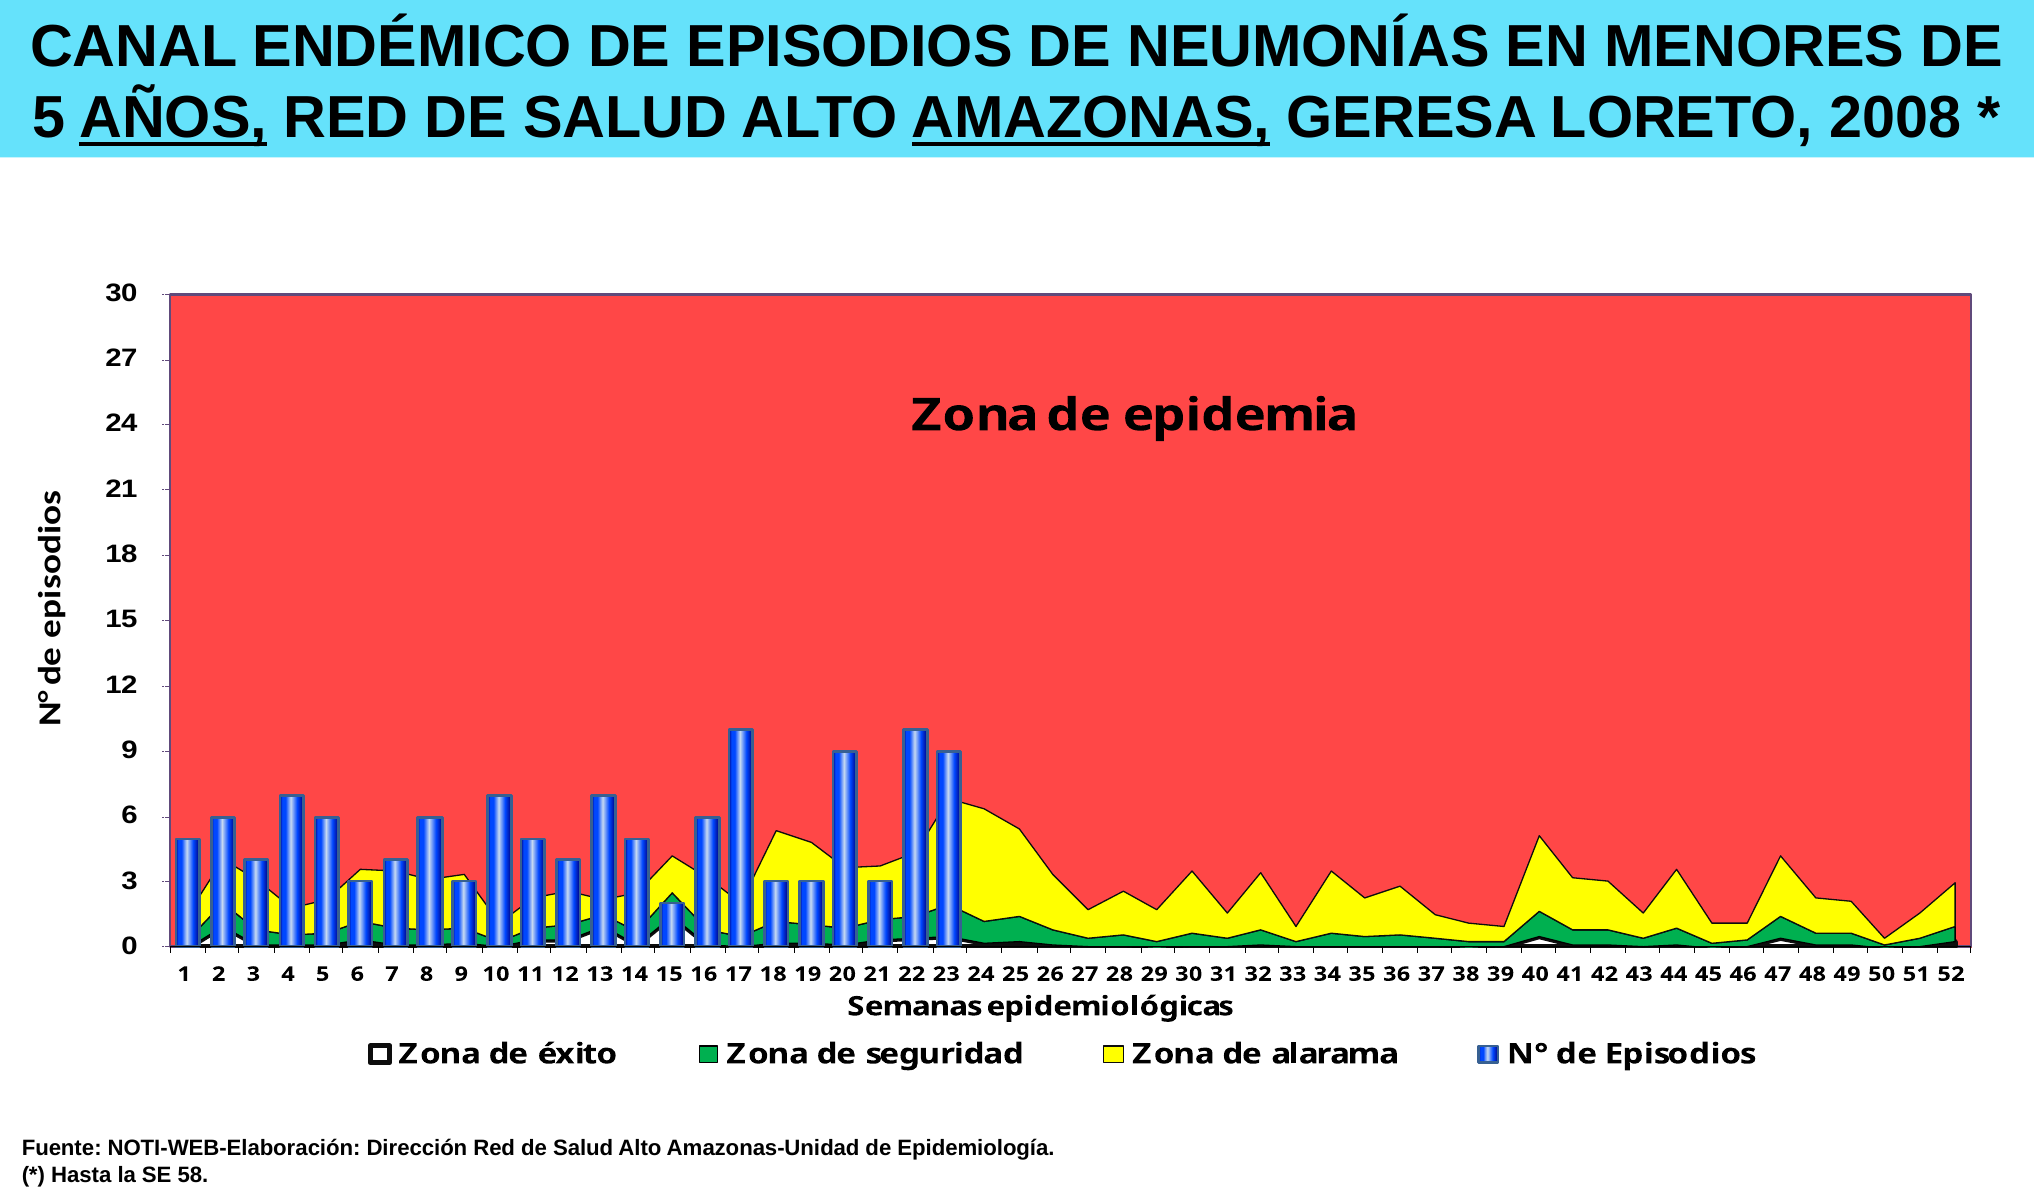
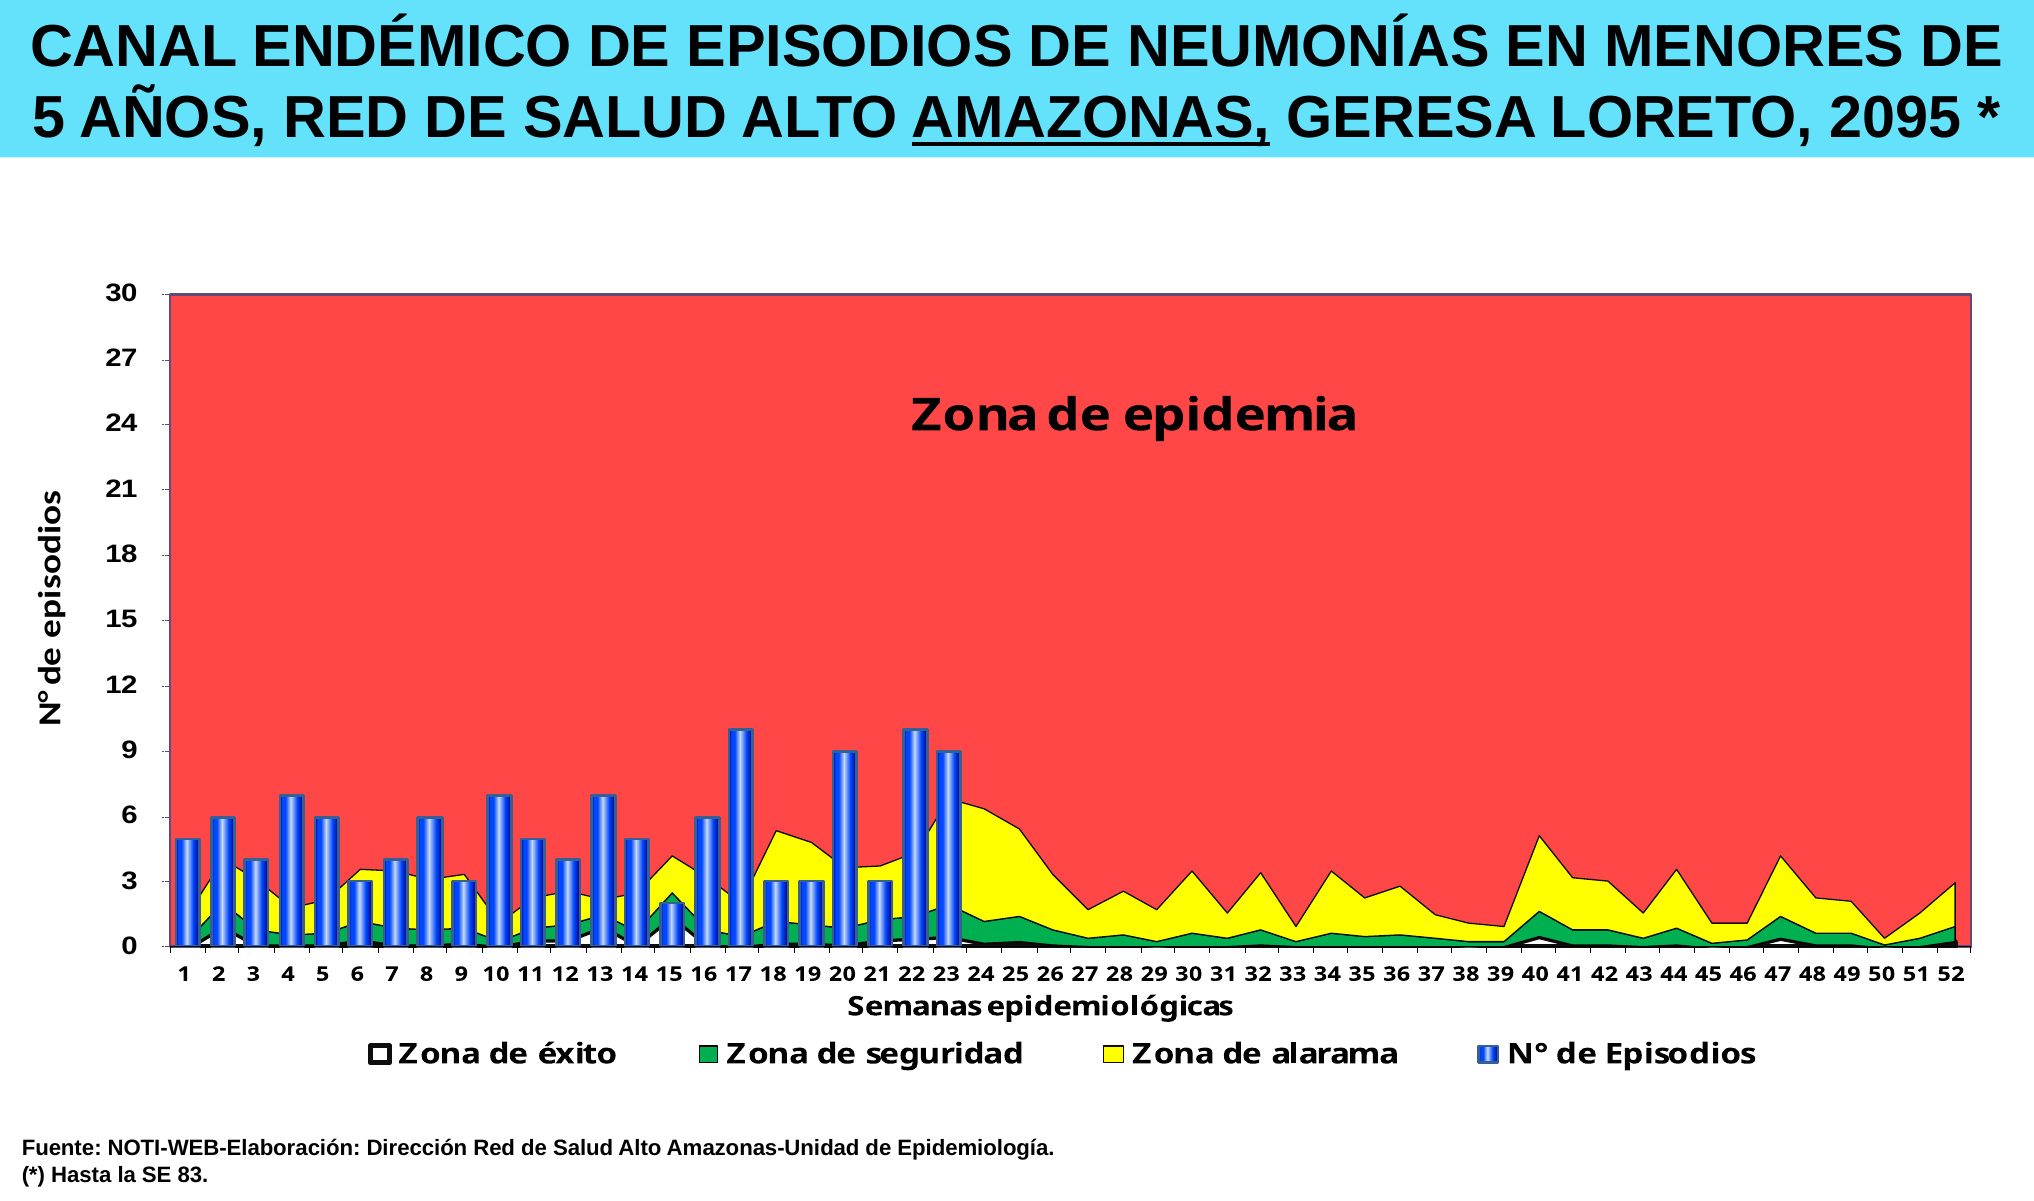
AÑOS underline: present -> none (173, 118)
2008: 2008 -> 2095 (1895, 118)
58: 58 -> 83 (193, 1176)
